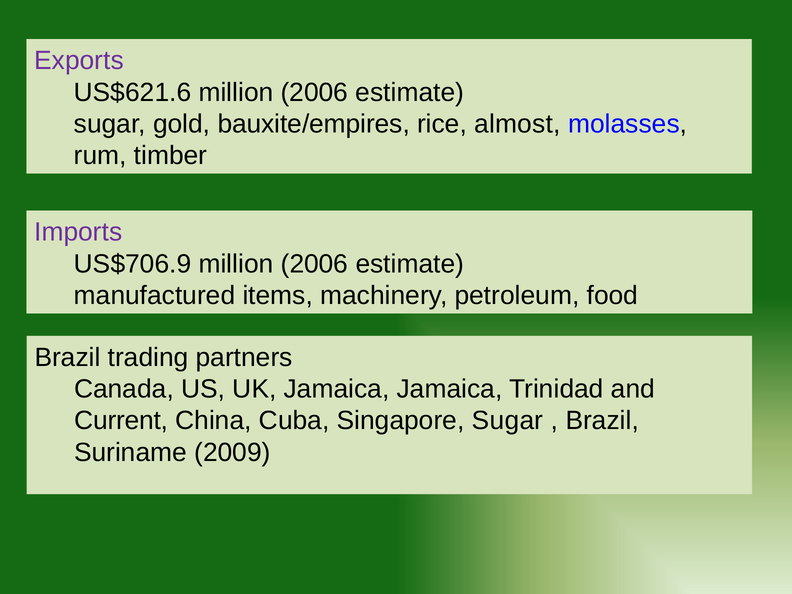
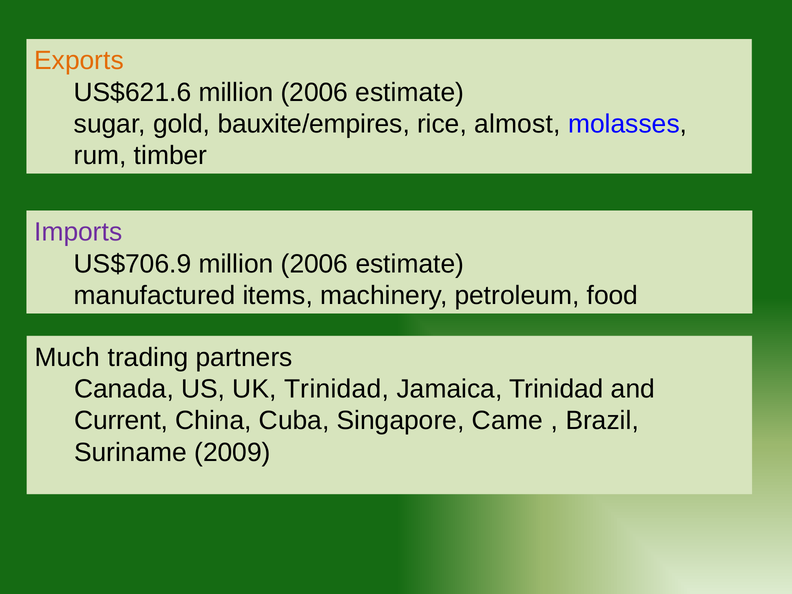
Exports colour: purple -> orange (79, 61)
Brazil: Brazil -> Much (67, 357)
UK Jamaica: Jamaica -> Trinidad (336, 389)
Singapore Sugar: Sugar -> Came (508, 421)
